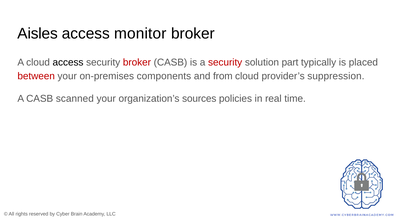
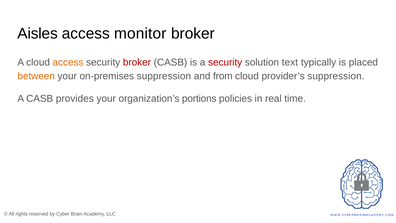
access colour: black -> orange (68, 62)
part: part -> text (290, 62)
between colour: red -> orange (36, 76)
on-premises components: components -> suppression (164, 76)
scanned: scanned -> provides (75, 98)
sources: sources -> portions (199, 98)
